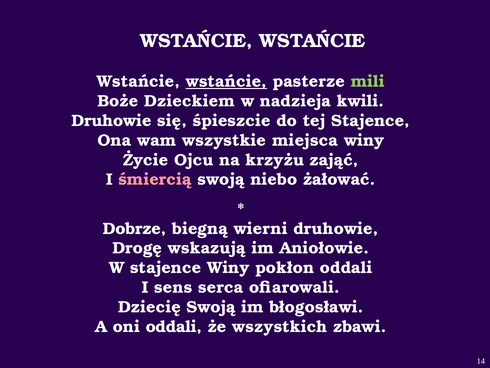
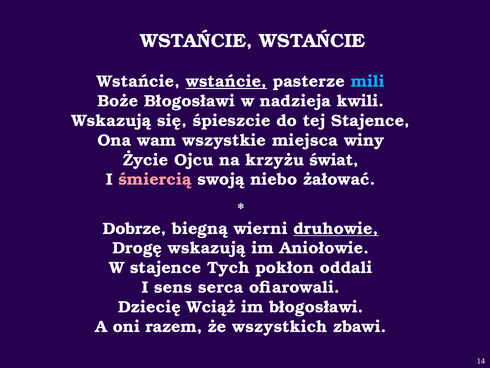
mili colour: light green -> light blue (368, 81)
Boże Dzieckiem: Dzieckiem -> Błogosławi (190, 101)
Druhowie: Druhowie -> Wskazują (111, 121)
zająć: zająć -> świat (334, 160)
druhowie underline: none -> present (336, 228)
stajence Winy: Winy -> Tych (228, 268)
Dziecię Swoją: Swoją -> Wciąż (211, 307)
oni oddali: oddali -> razem (174, 326)
